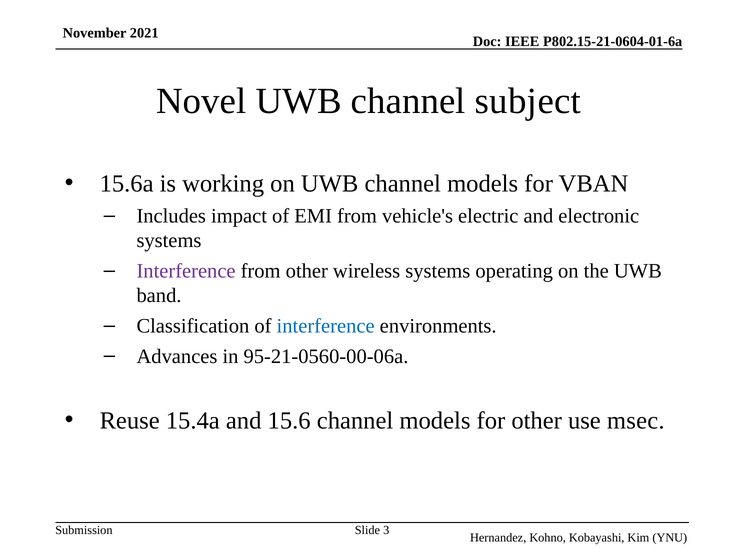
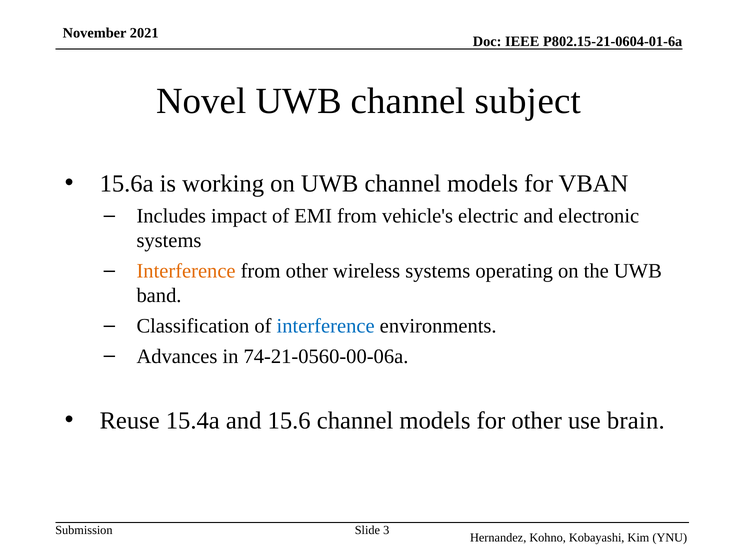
Interference colour: purple -> orange (186, 271)
95-21-0560-00-06a: 95-21-0560-00-06a -> 74-21-0560-00-06a (326, 357)
msec: msec -> brain (636, 421)
